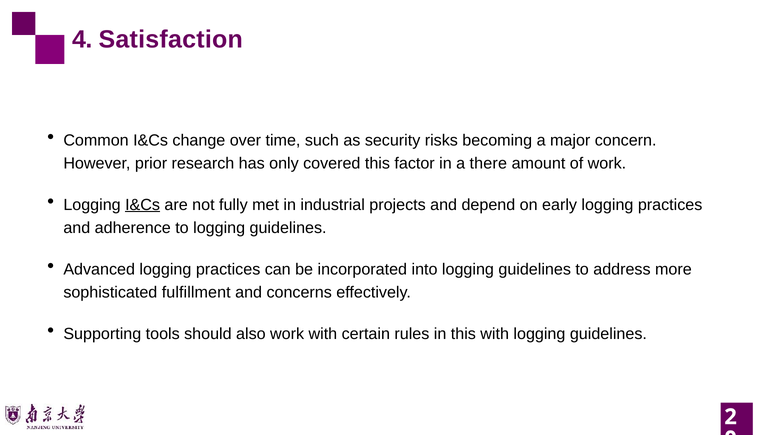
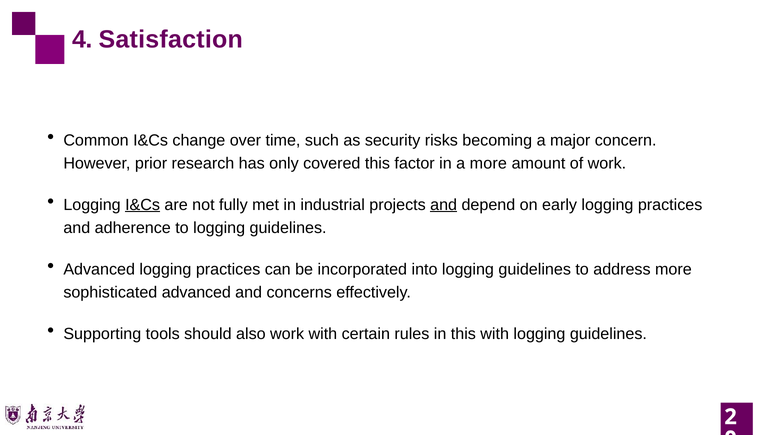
a there: there -> more (488, 164)
and underline: none -> present (444, 205)
sophisticated fulfillment: fulfillment -> advanced (196, 293)
